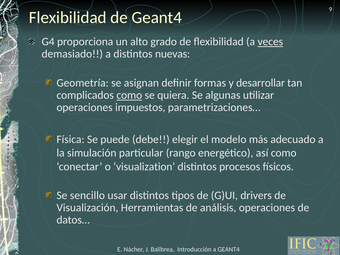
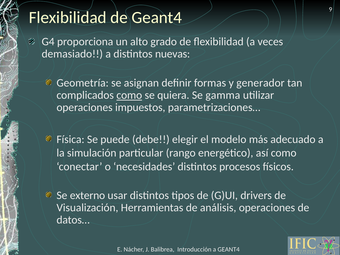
veces underline: present -> none (270, 42)
desarrollar: desarrollar -> generador (260, 83)
algunas: algunas -> gamma (223, 95)
visualization: visualization -> necesidades (144, 167)
sencillo: sencillo -> externo (87, 195)
